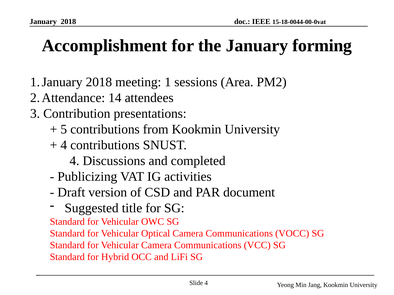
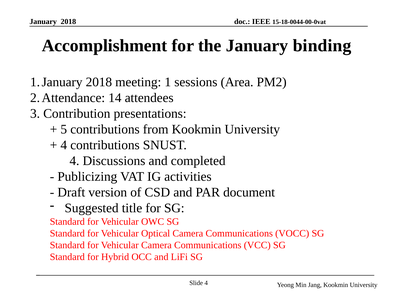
forming: forming -> binding (322, 46)
